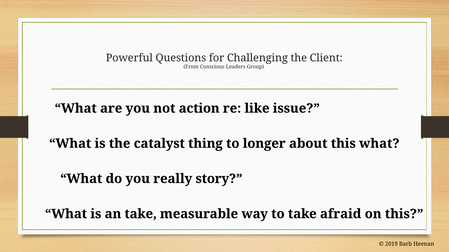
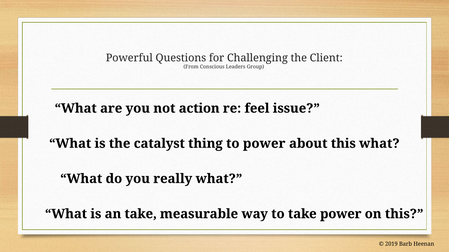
like: like -> feel (257, 109)
to longer: longer -> power (264, 144)
really story: story -> what (219, 179)
take afraid: afraid -> power (341, 214)
